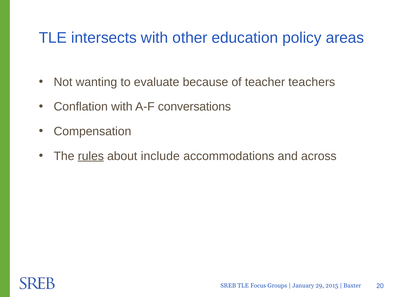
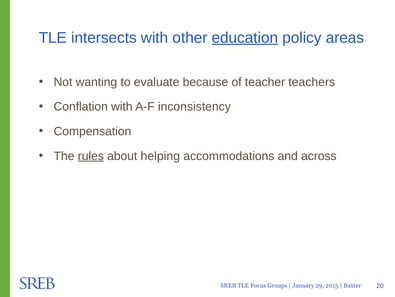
education underline: none -> present (245, 38)
conversations: conversations -> inconsistency (194, 106)
include: include -> helping (160, 156)
